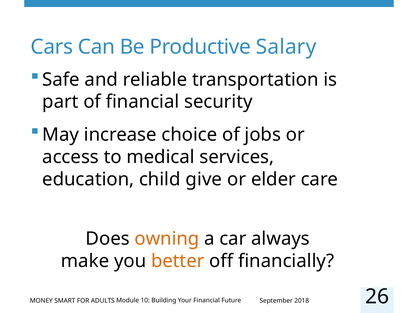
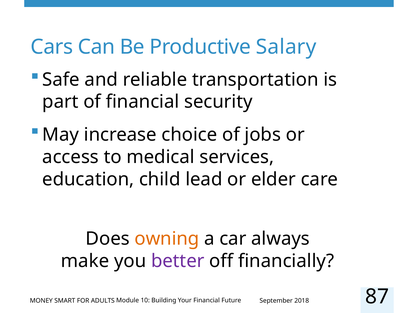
give: give -> lead (204, 180)
better colour: orange -> purple (178, 261)
26: 26 -> 87 (377, 297)
